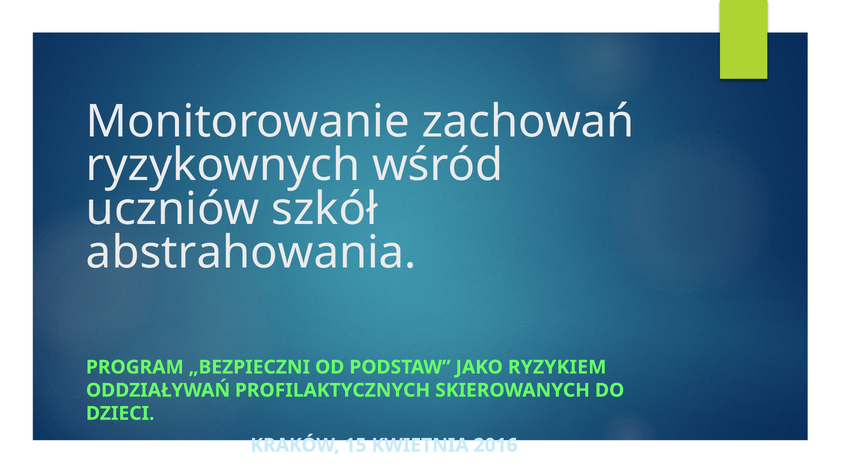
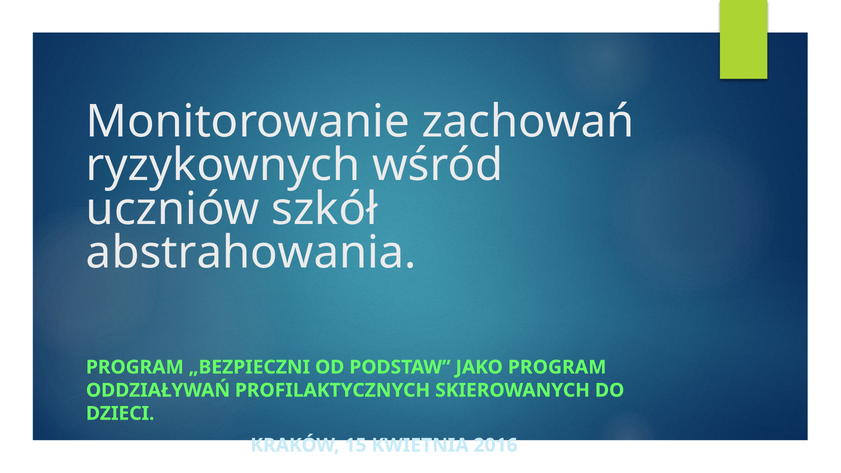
JAKO RYZYKIEM: RYZYKIEM -> PROGRAM (557, 367)
